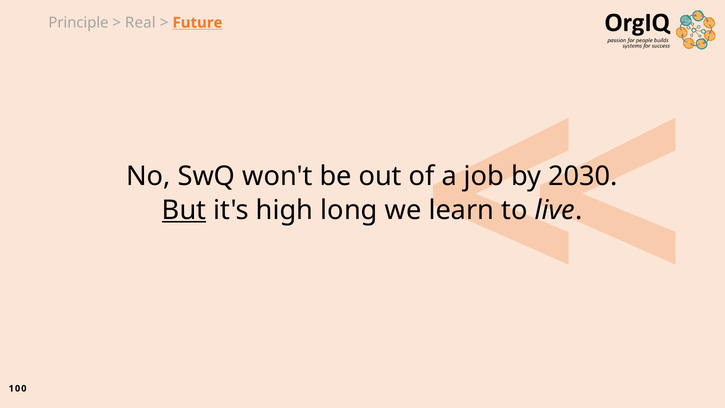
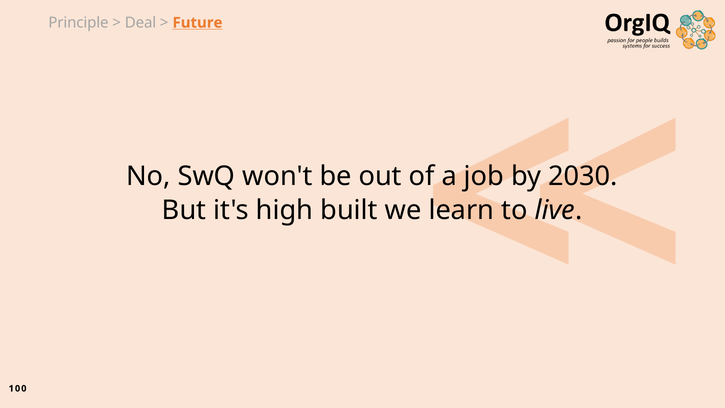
Real: Real -> Deal (141, 23)
But underline: present -> none (184, 210)
long: long -> built (349, 210)
